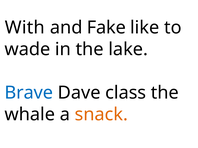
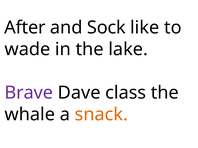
With: With -> After (25, 28)
Fake: Fake -> Sock (106, 28)
Brave colour: blue -> purple (29, 93)
